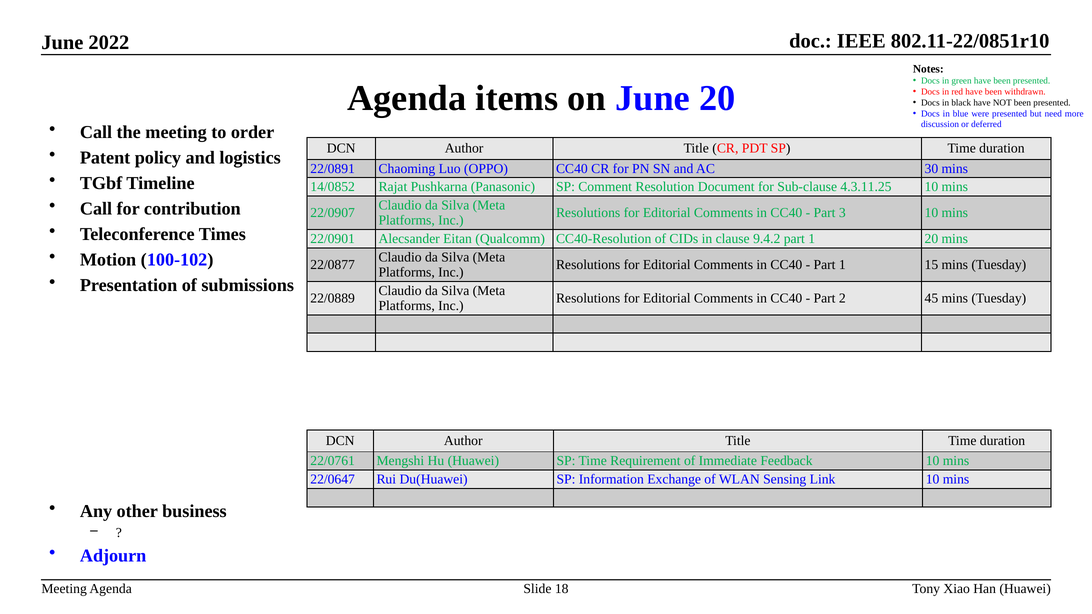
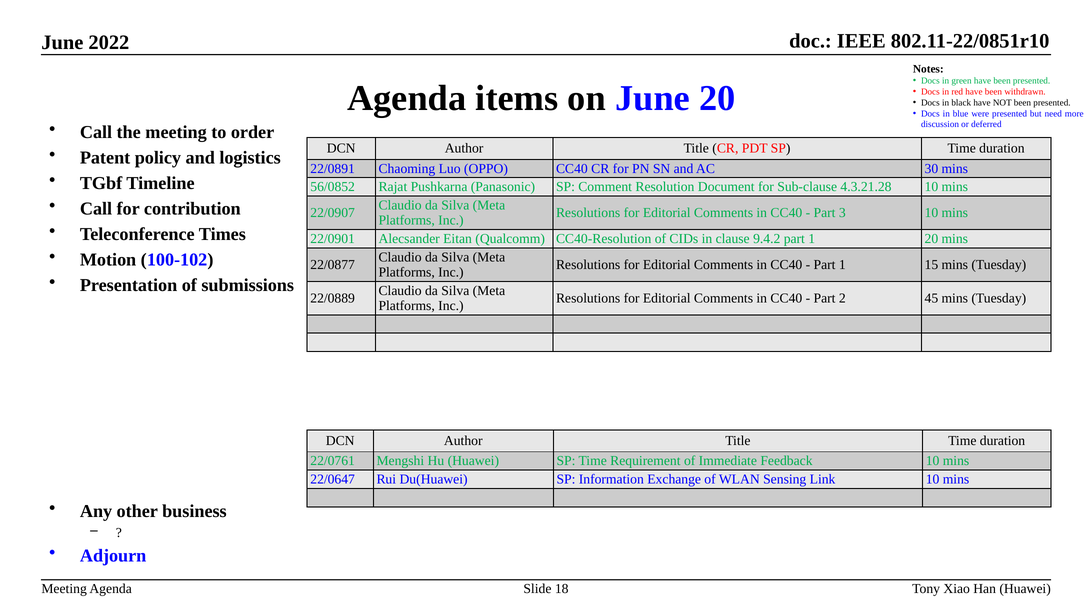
14/0852: 14/0852 -> 56/0852 (333, 187)
4.3.11.25: 4.3.11.25 -> 4.3.21.28 (866, 187)
